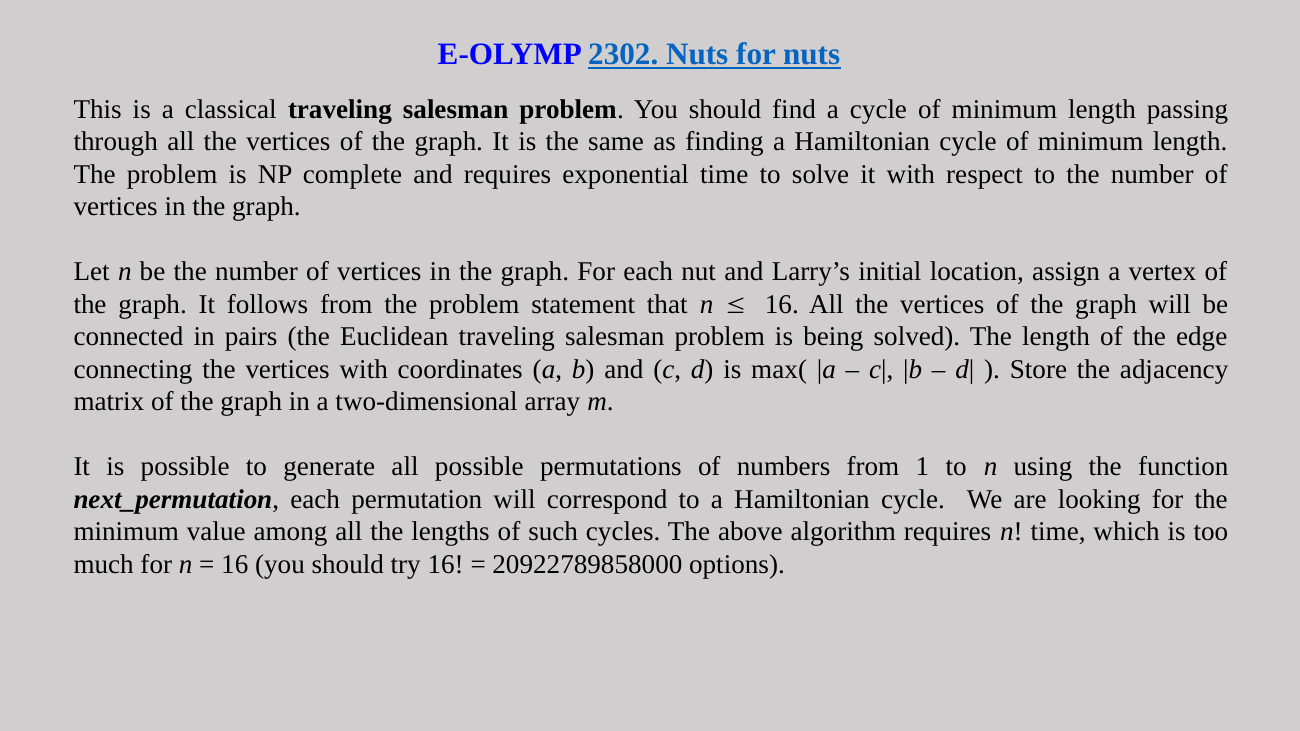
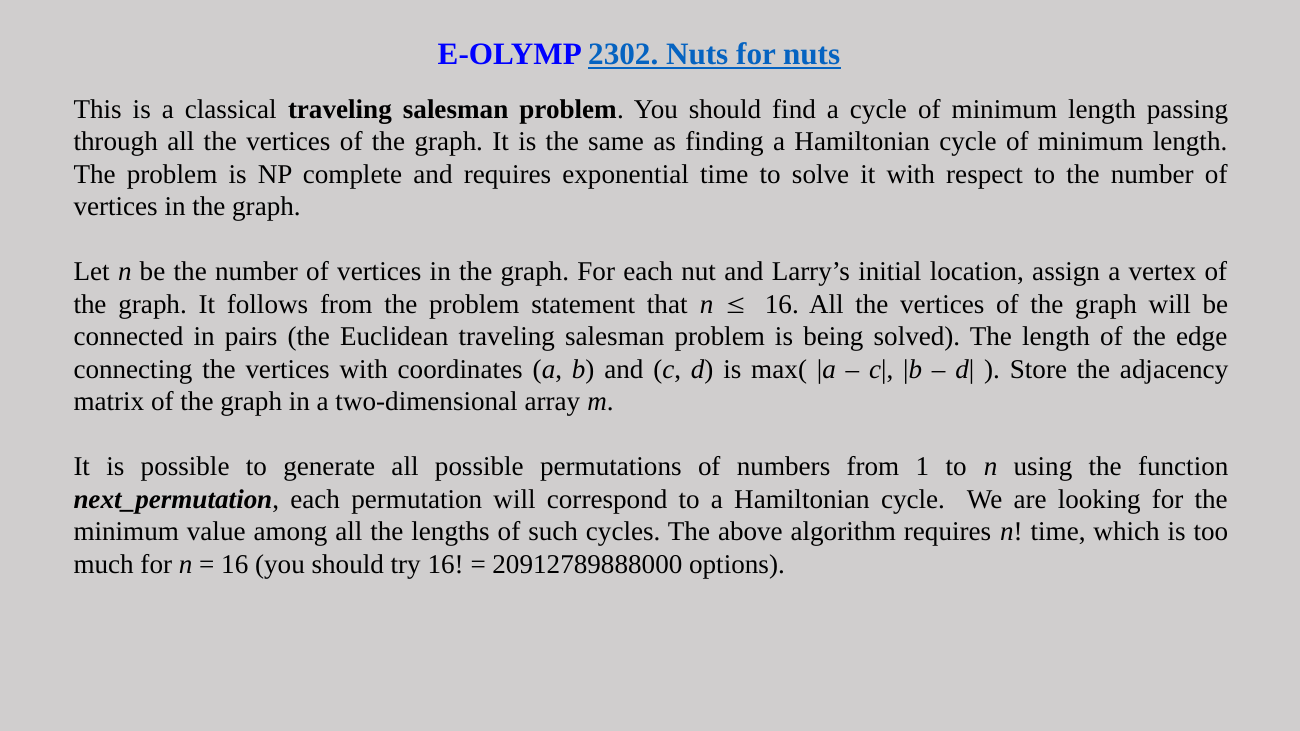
20922789858000: 20922789858000 -> 20912789888000 (587, 565)
